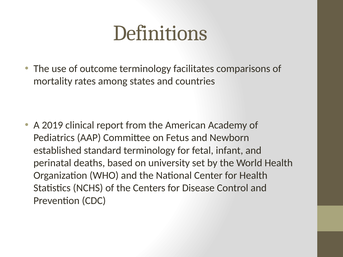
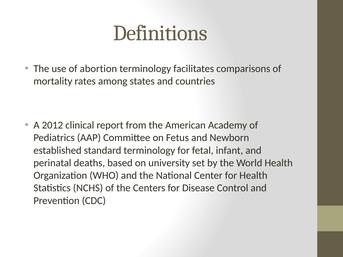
outcome: outcome -> abortion (98, 69)
2019: 2019 -> 2012 (52, 125)
